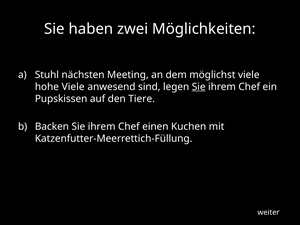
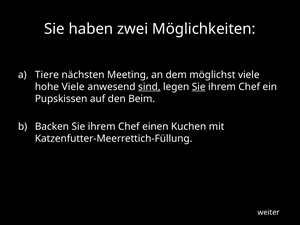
Stuhl: Stuhl -> Tiere (47, 75)
sind underline: none -> present (149, 87)
Tiere: Tiere -> Beim (142, 99)
